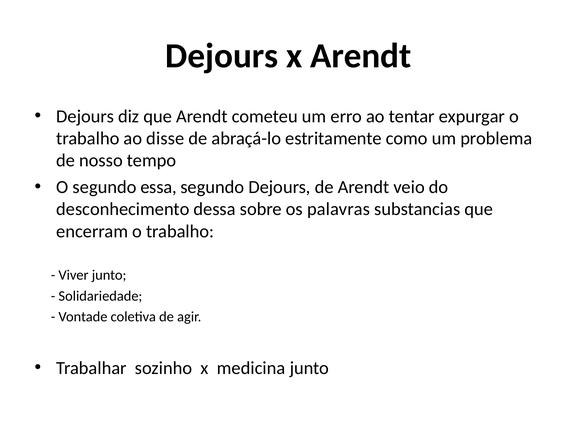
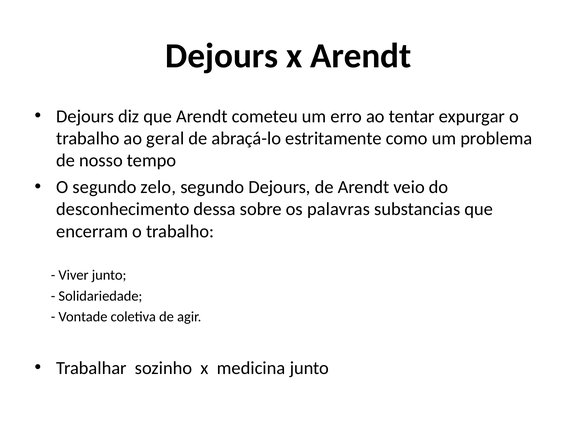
disse: disse -> geral (165, 138)
essa: essa -> zelo (158, 187)
